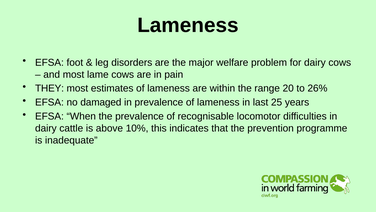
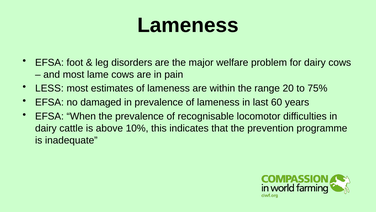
THEY: THEY -> LESS (49, 88)
26%: 26% -> 75% (317, 88)
25: 25 -> 60 (277, 102)
